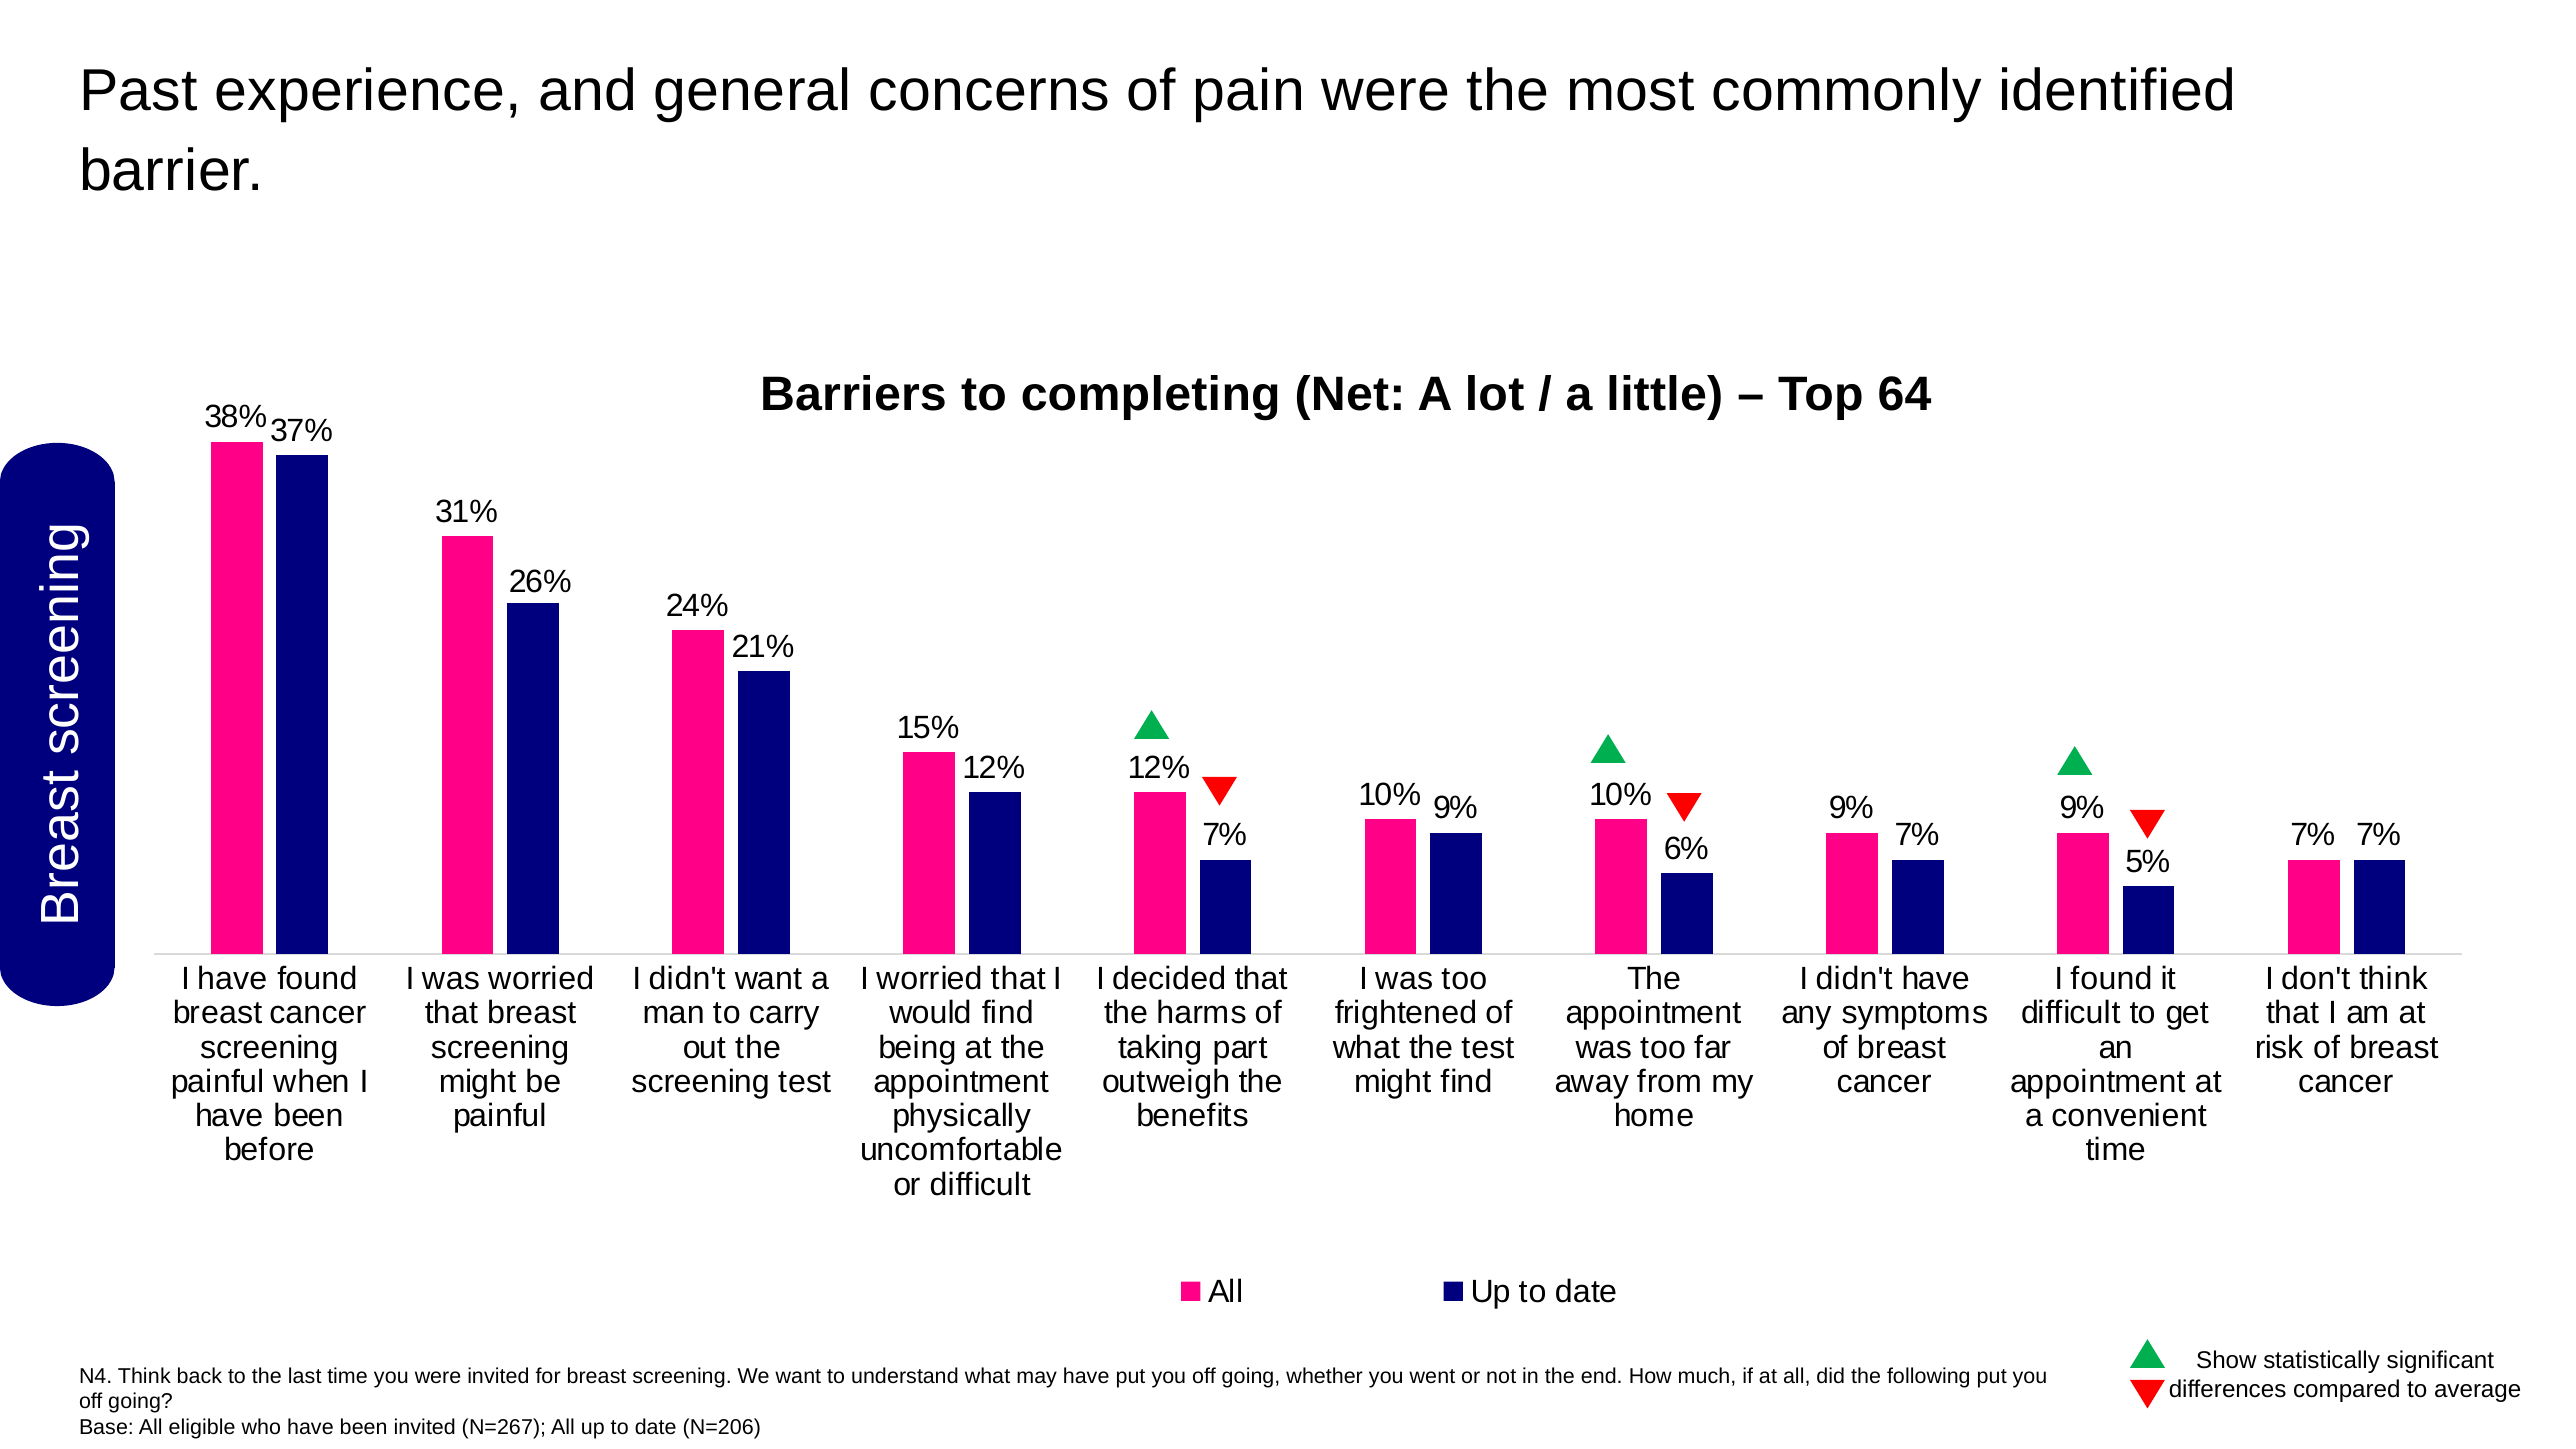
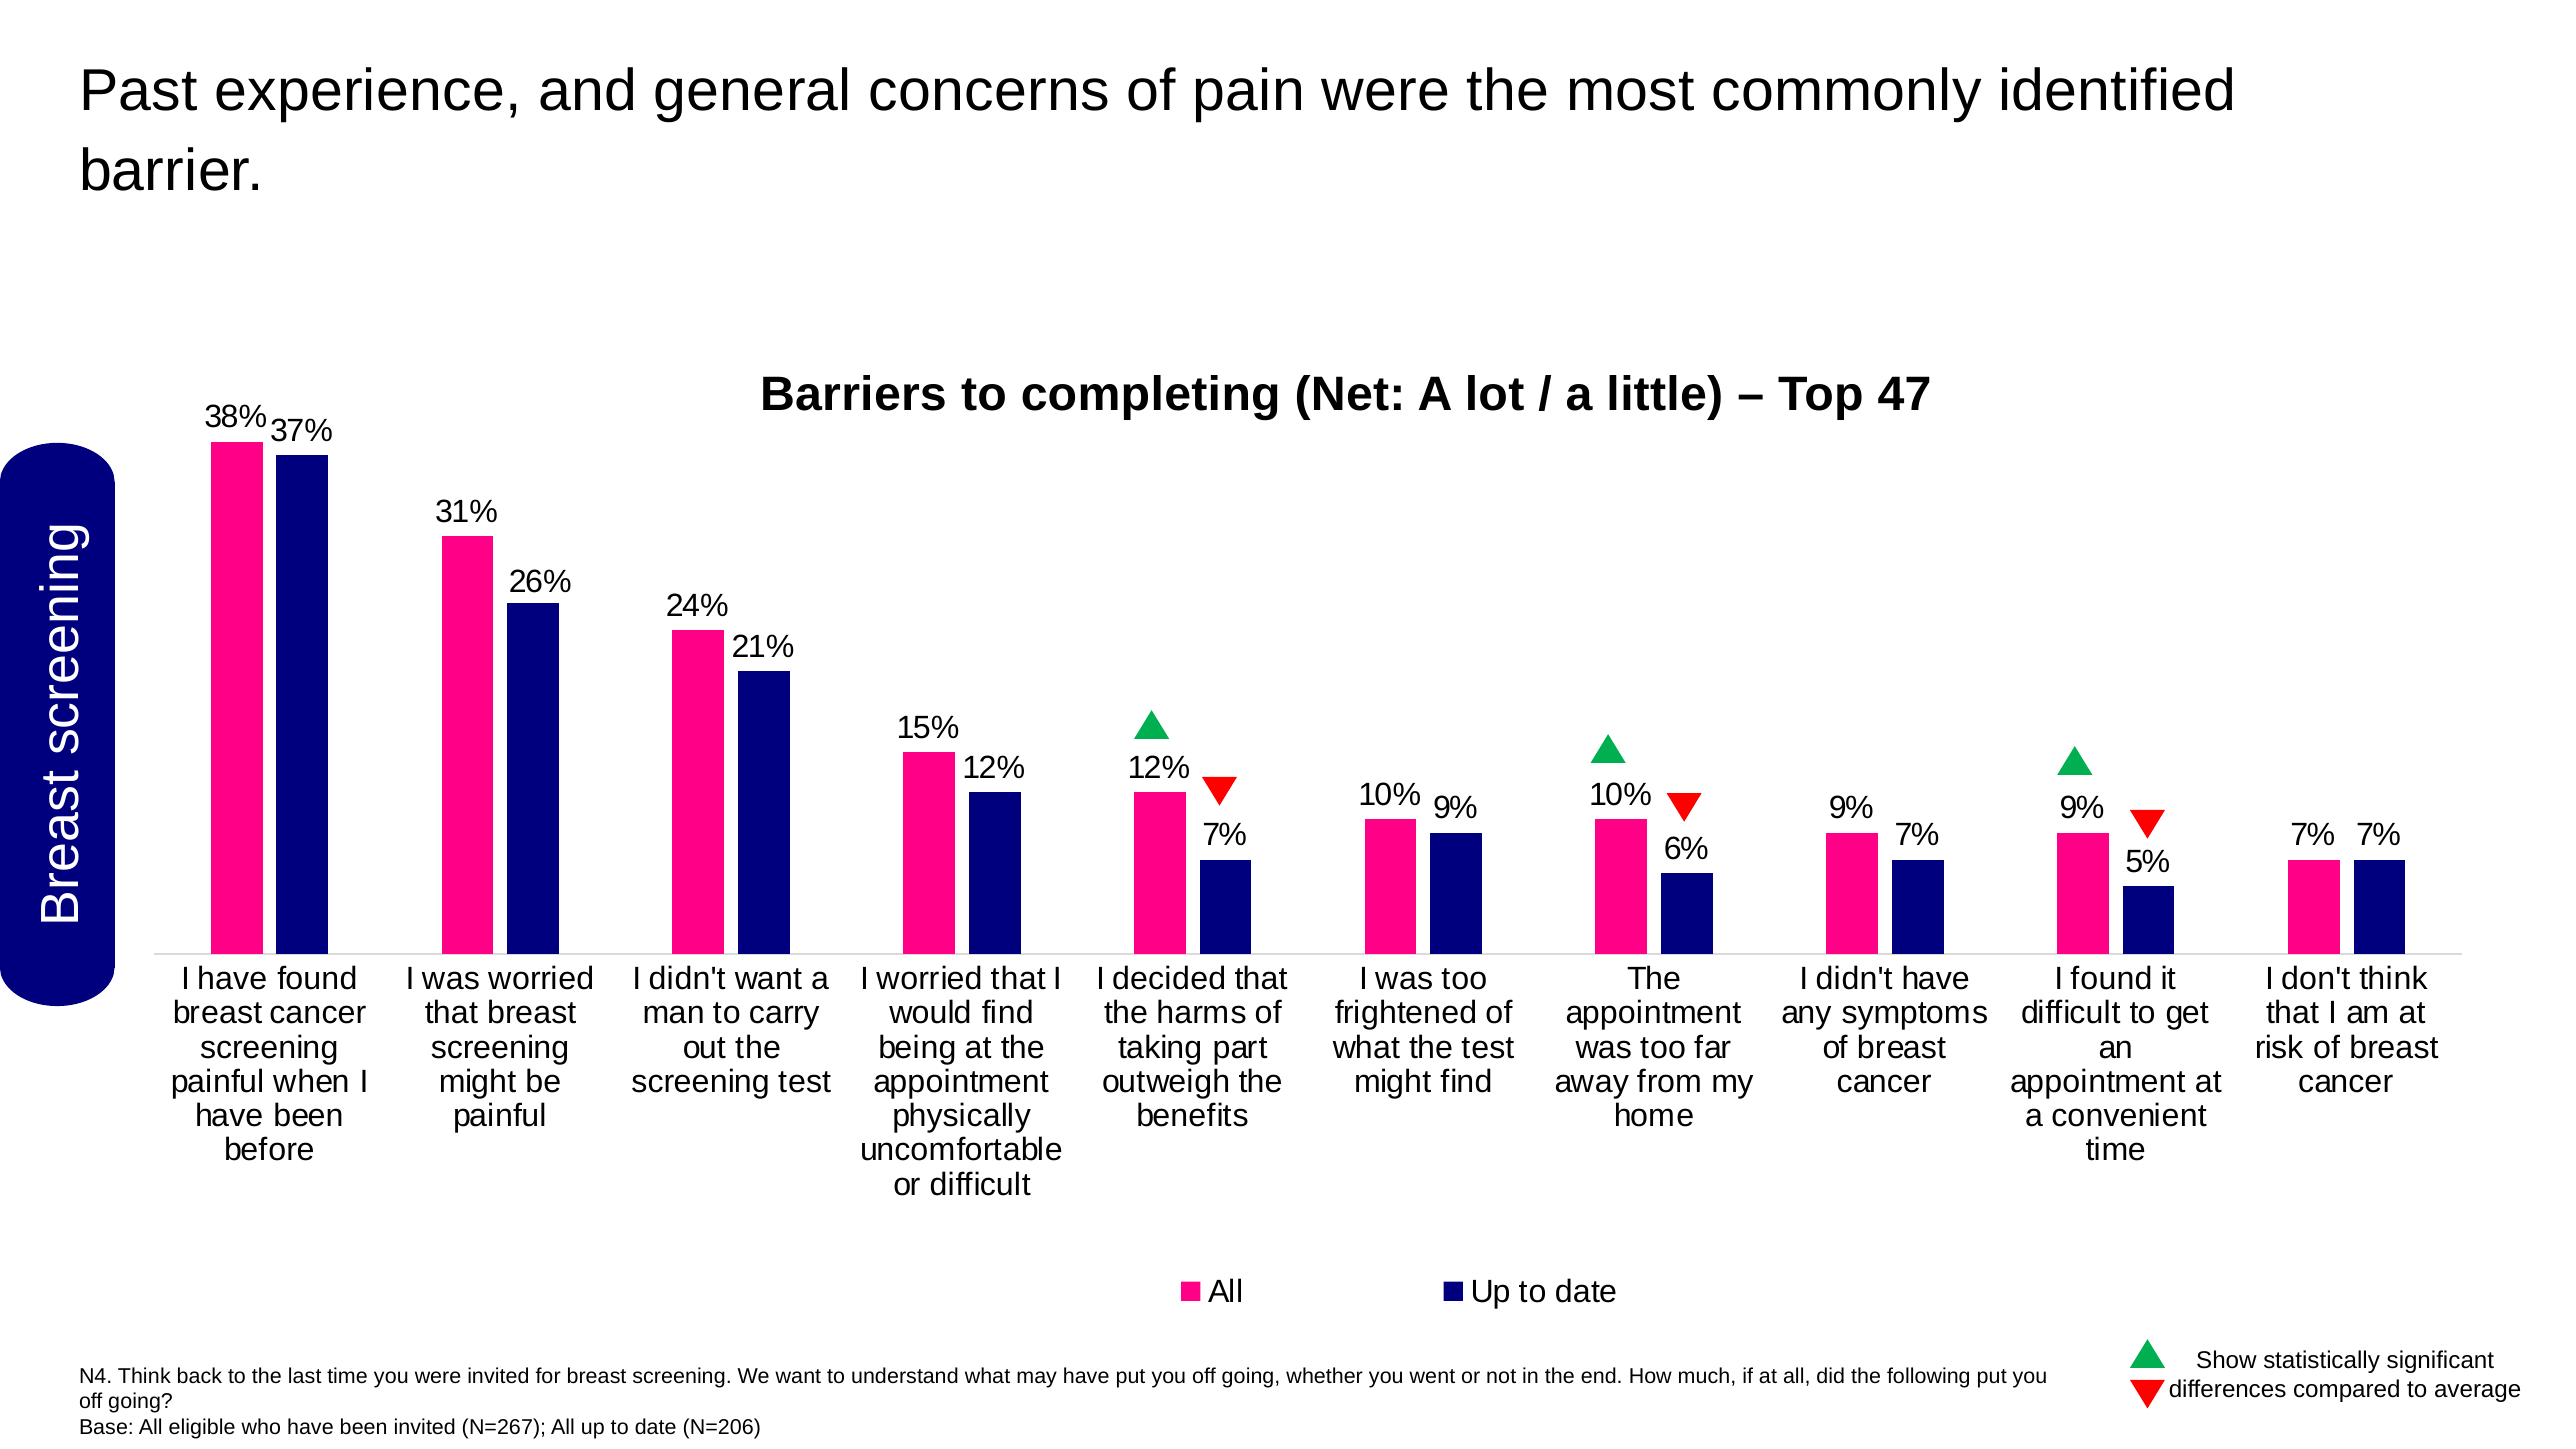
64: 64 -> 47 (1905, 394)
